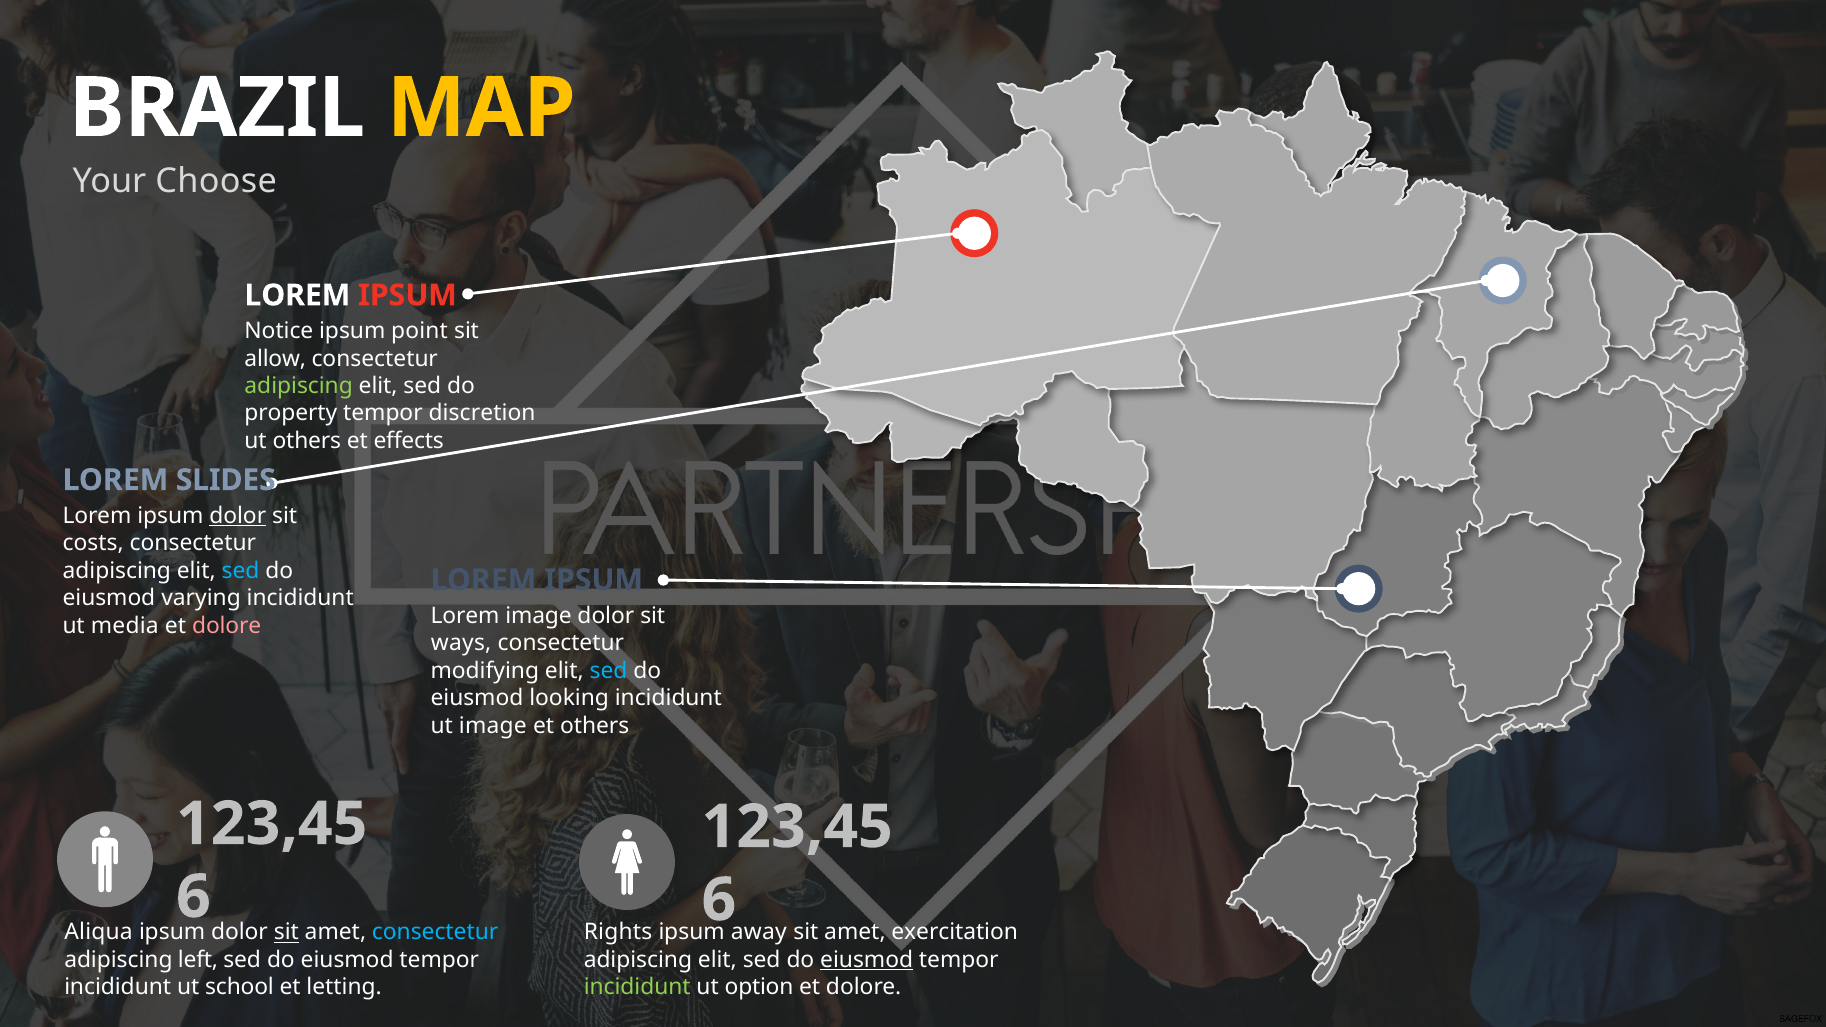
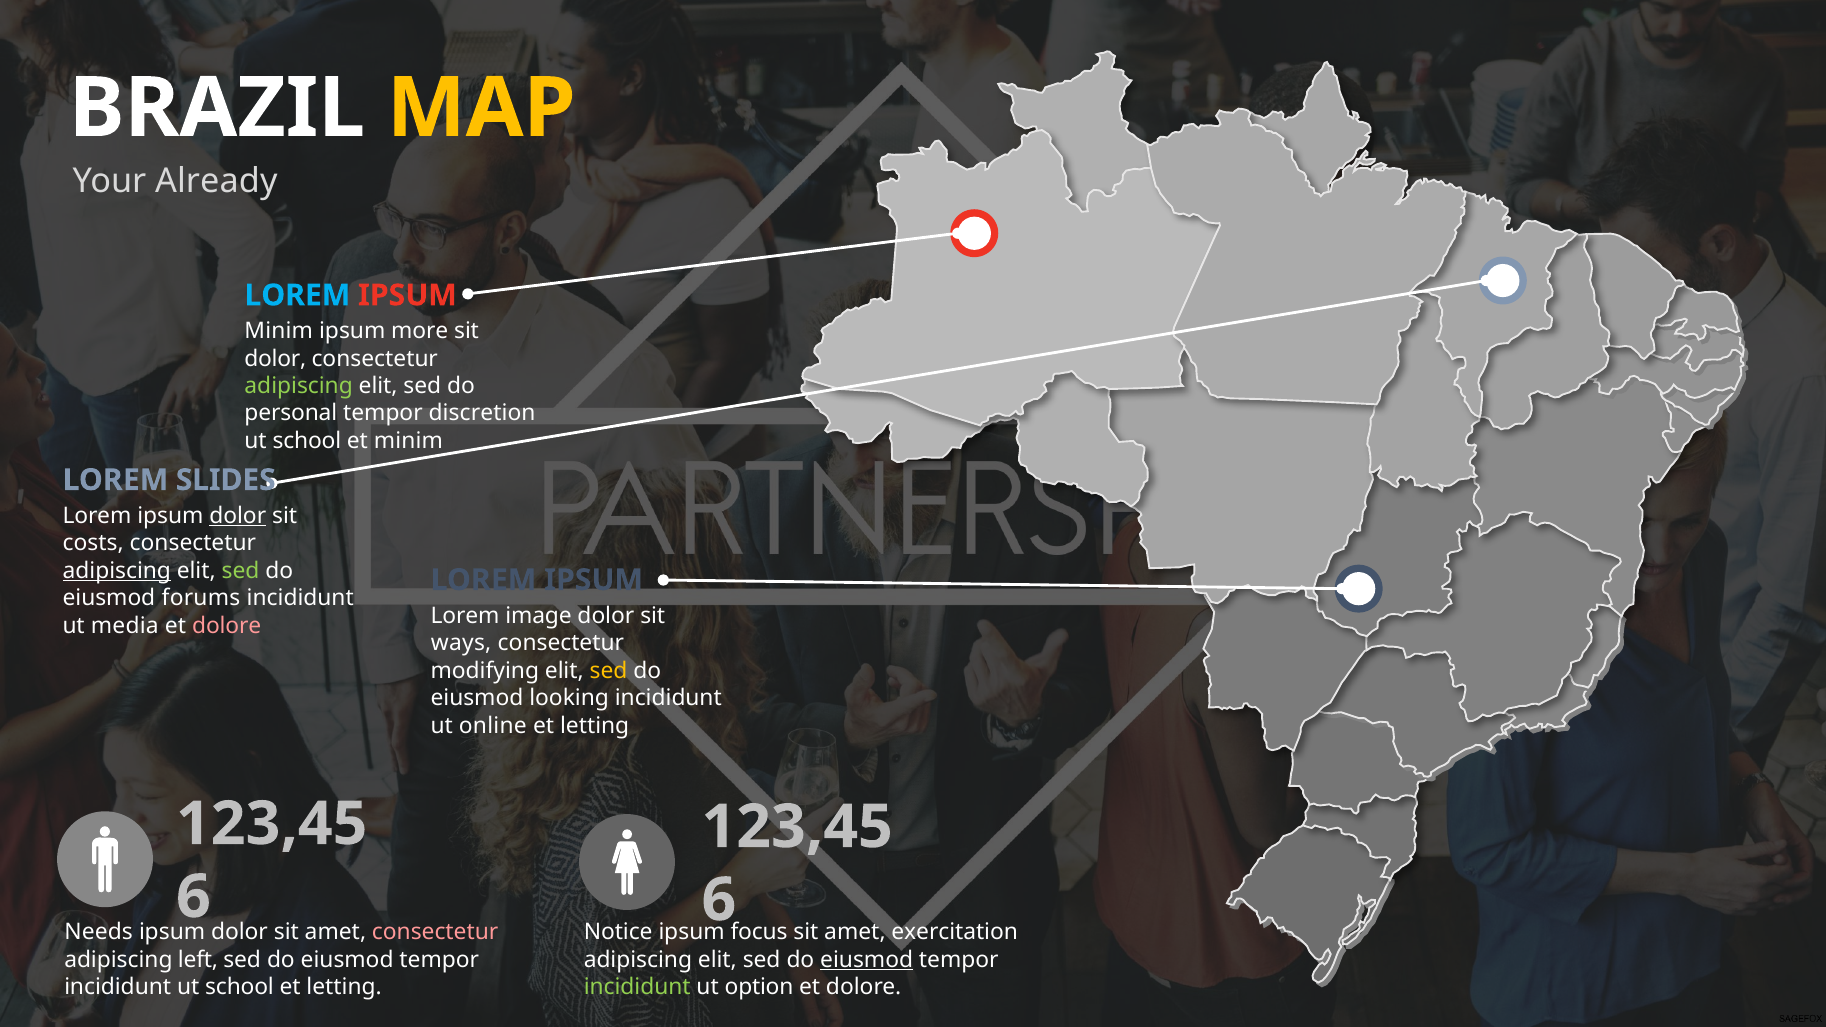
Choose: Choose -> Already (216, 181)
LOREM colour: white -> light blue (297, 295)
Notice: Notice -> Minim (279, 331)
point: point -> more (420, 331)
allow: allow -> dolor (275, 359)
property: property -> personal (291, 414)
others: others -> school (307, 441)
et effects: effects -> minim (408, 441)
adipiscing underline: none -> present (117, 571)
sed colour: light blue -> light green (240, 571)
varying: varying -> forums (201, 598)
sed colour: light blue -> yellow (609, 671)
ut image: image -> online (493, 726)
others: others -> letting (595, 726)
Aliqua: Aliqua -> Needs (99, 933)
sit underline: present -> none (286, 933)
consectetur colour: light blue -> pink (435, 933)
Rights: Rights -> Notice (618, 933)
away: away -> focus (759, 933)
